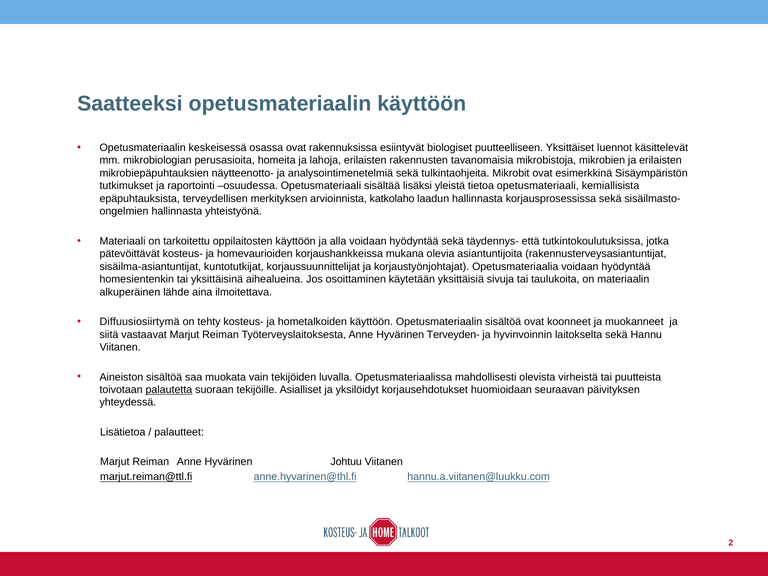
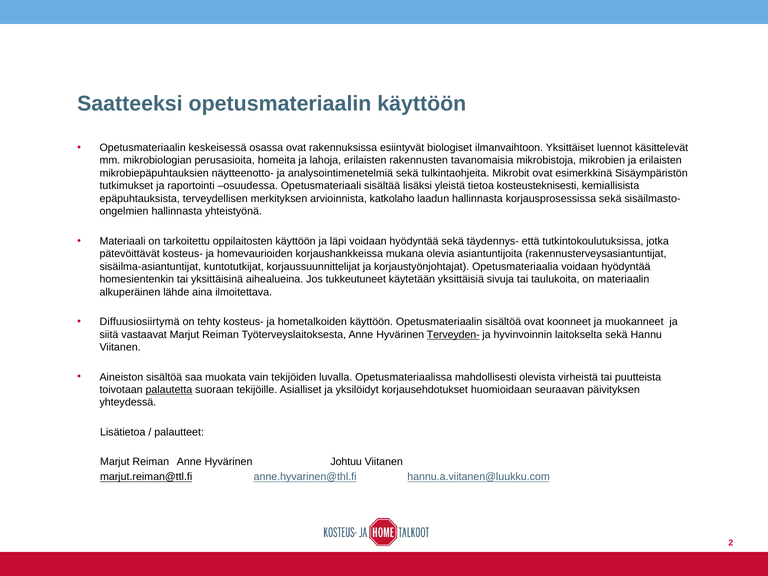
puutteelliseen: puutteelliseen -> ilmanvaihtoon (509, 148)
tietoa opetusmateriaali: opetusmateriaali -> kosteusteknisesti (538, 186)
alla: alla -> läpi (338, 241)
osoittaminen: osoittaminen -> tukkeutuneet (356, 279)
Terveyden- underline: none -> present (453, 335)
